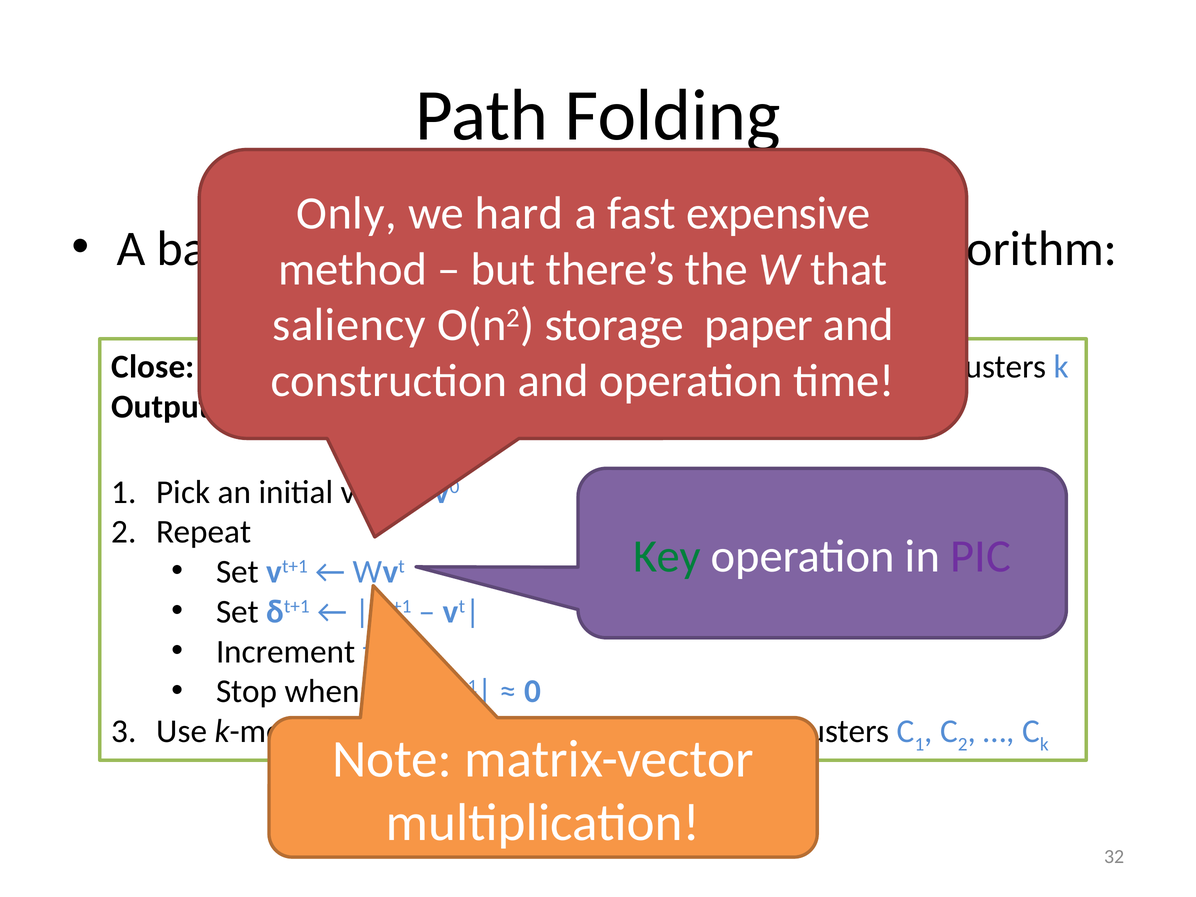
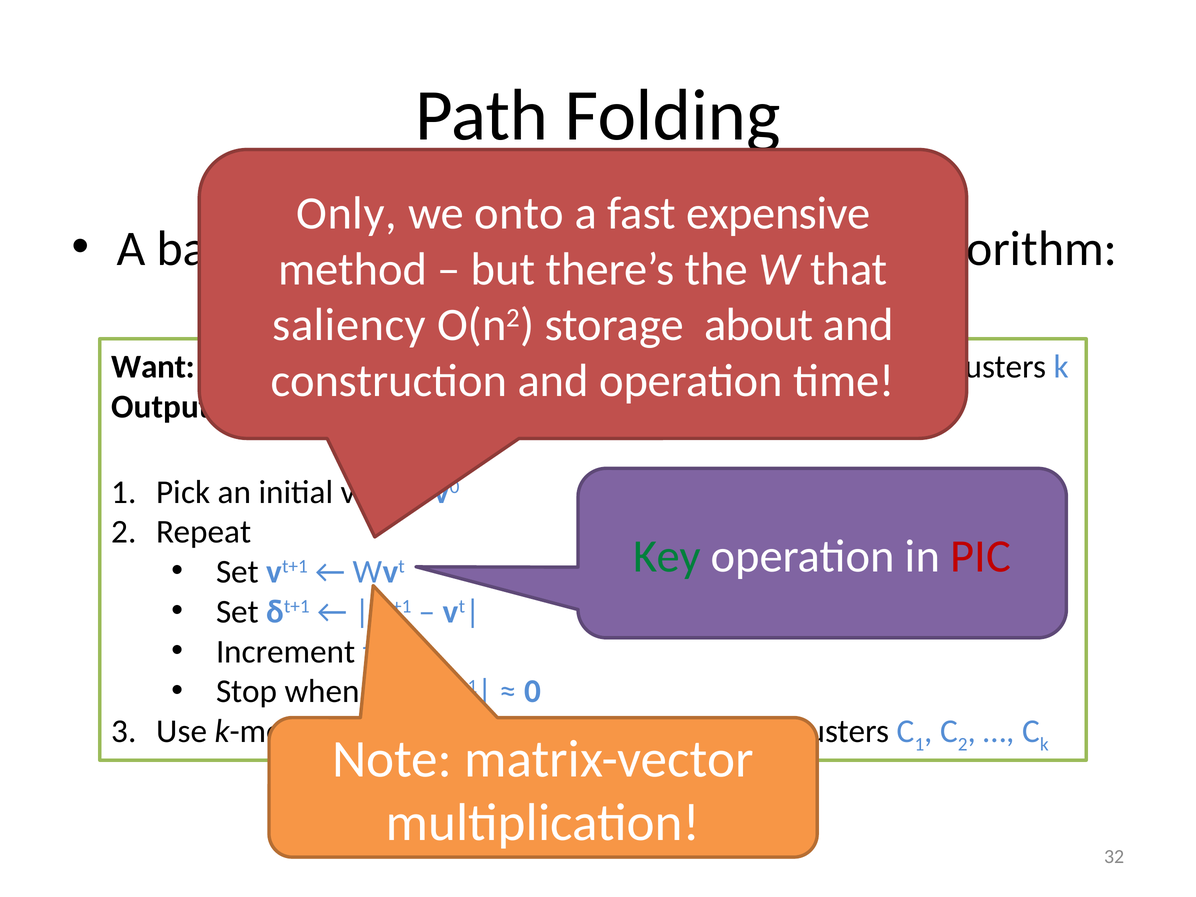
hard: hard -> onto (519, 213)
paper: paper -> about (759, 325)
Close: Close -> Want (153, 367)
PIC colour: purple -> red (981, 556)
